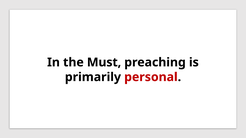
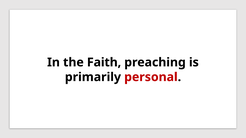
Must: Must -> Faith (104, 62)
